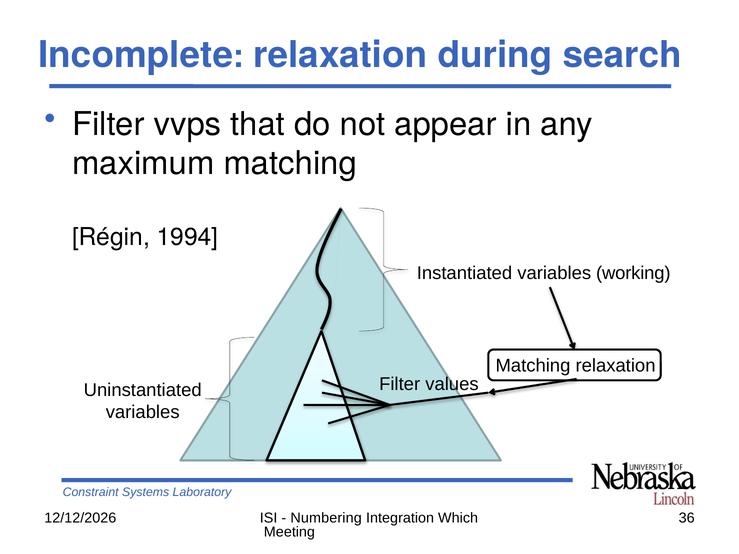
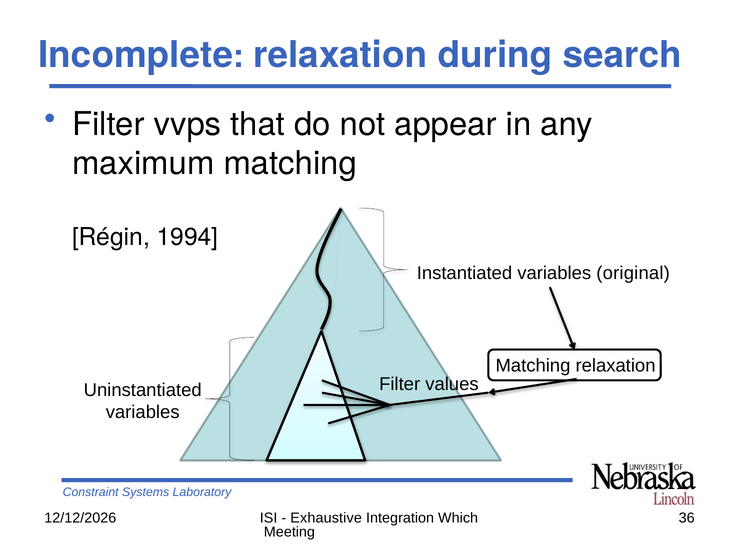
working: working -> original (633, 273)
Numbering: Numbering -> Exhaustive (326, 518)
